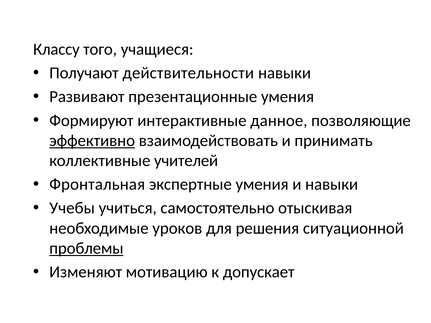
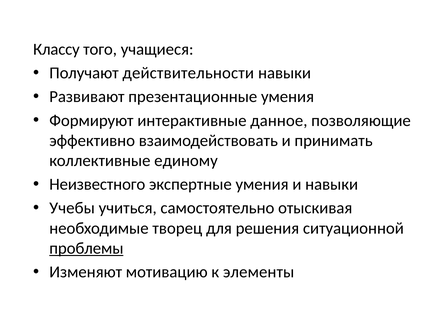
эффективно underline: present -> none (92, 141)
учителей: учителей -> единому (186, 161)
Фронтальная: Фронтальная -> Неизвестного (97, 185)
уроков: уроков -> творец (177, 228)
допускает: допускает -> элементы (259, 272)
